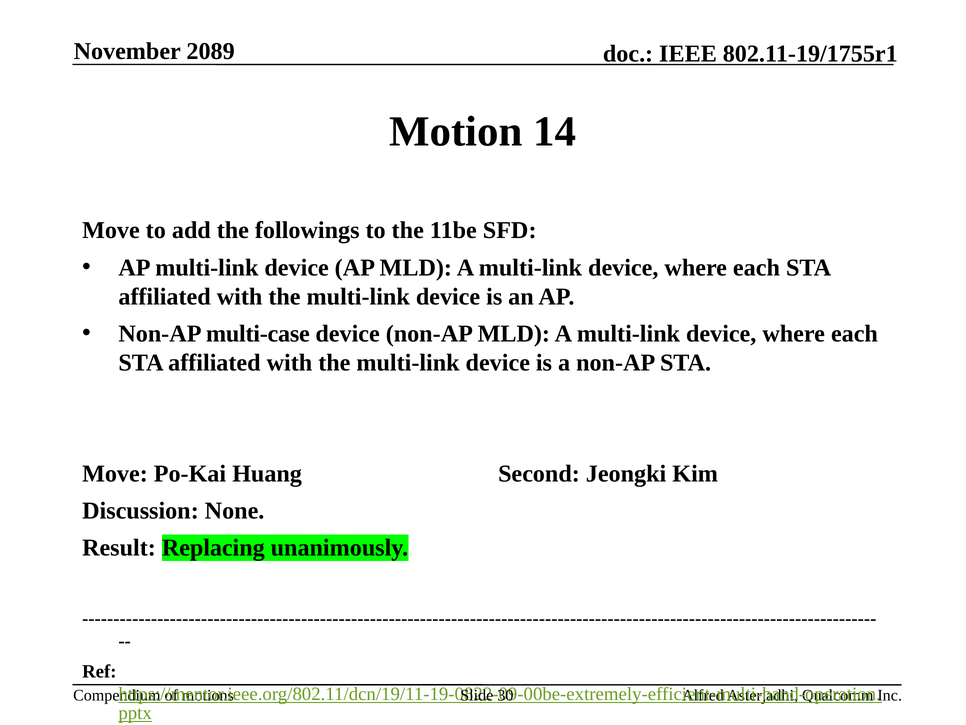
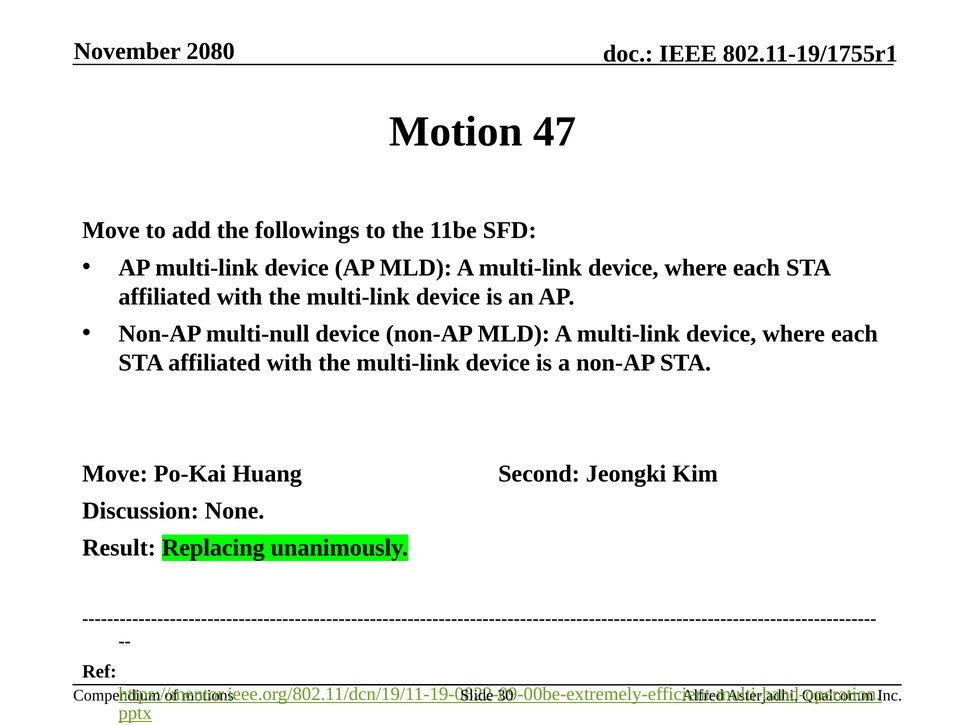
2089: 2089 -> 2080 (211, 51)
14: 14 -> 47 (555, 132)
multi-case: multi-case -> multi-null (258, 333)
